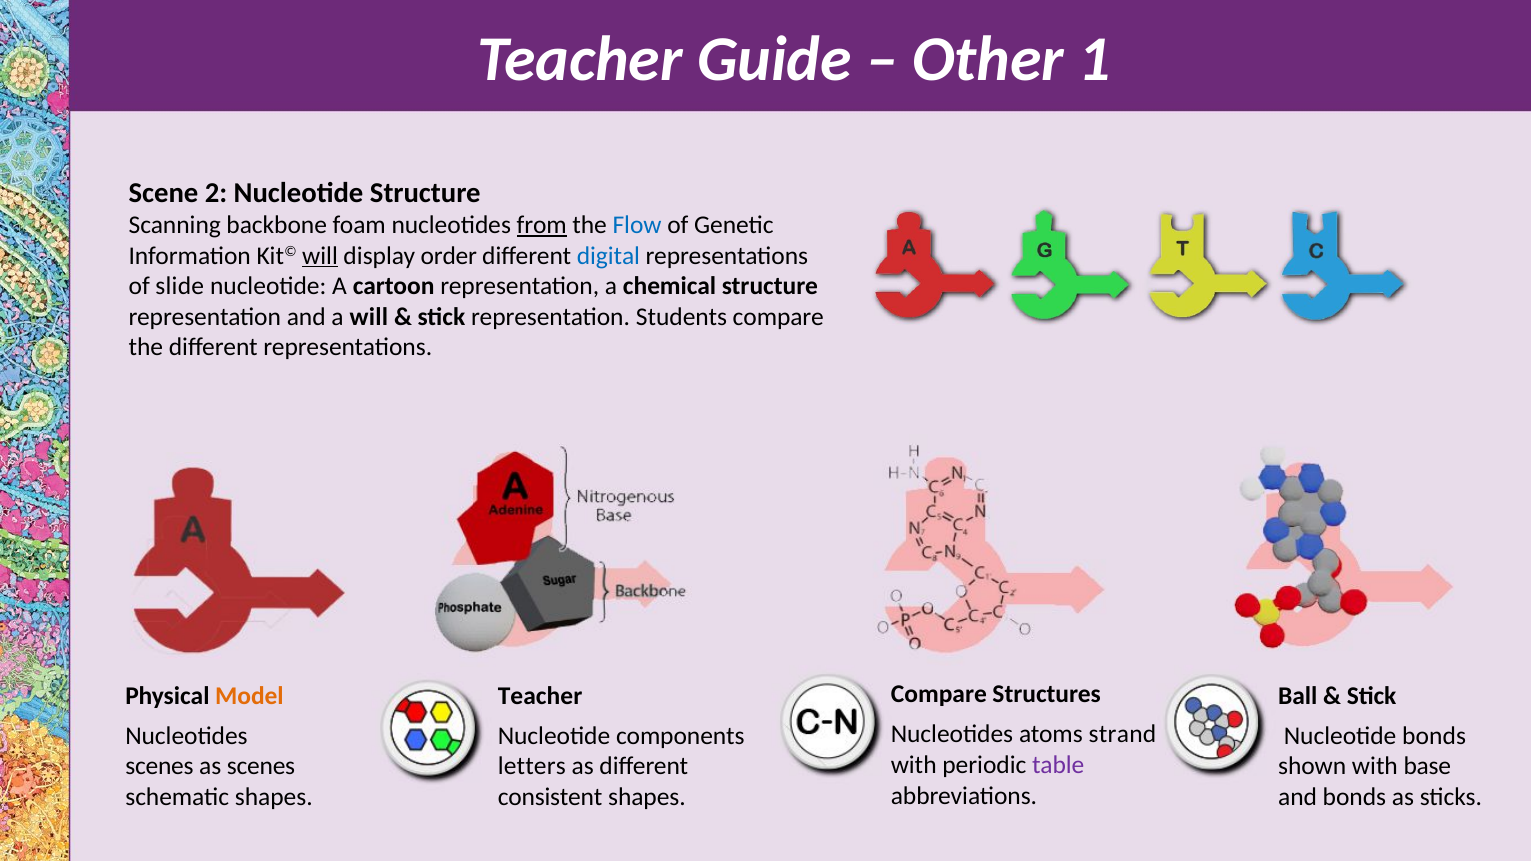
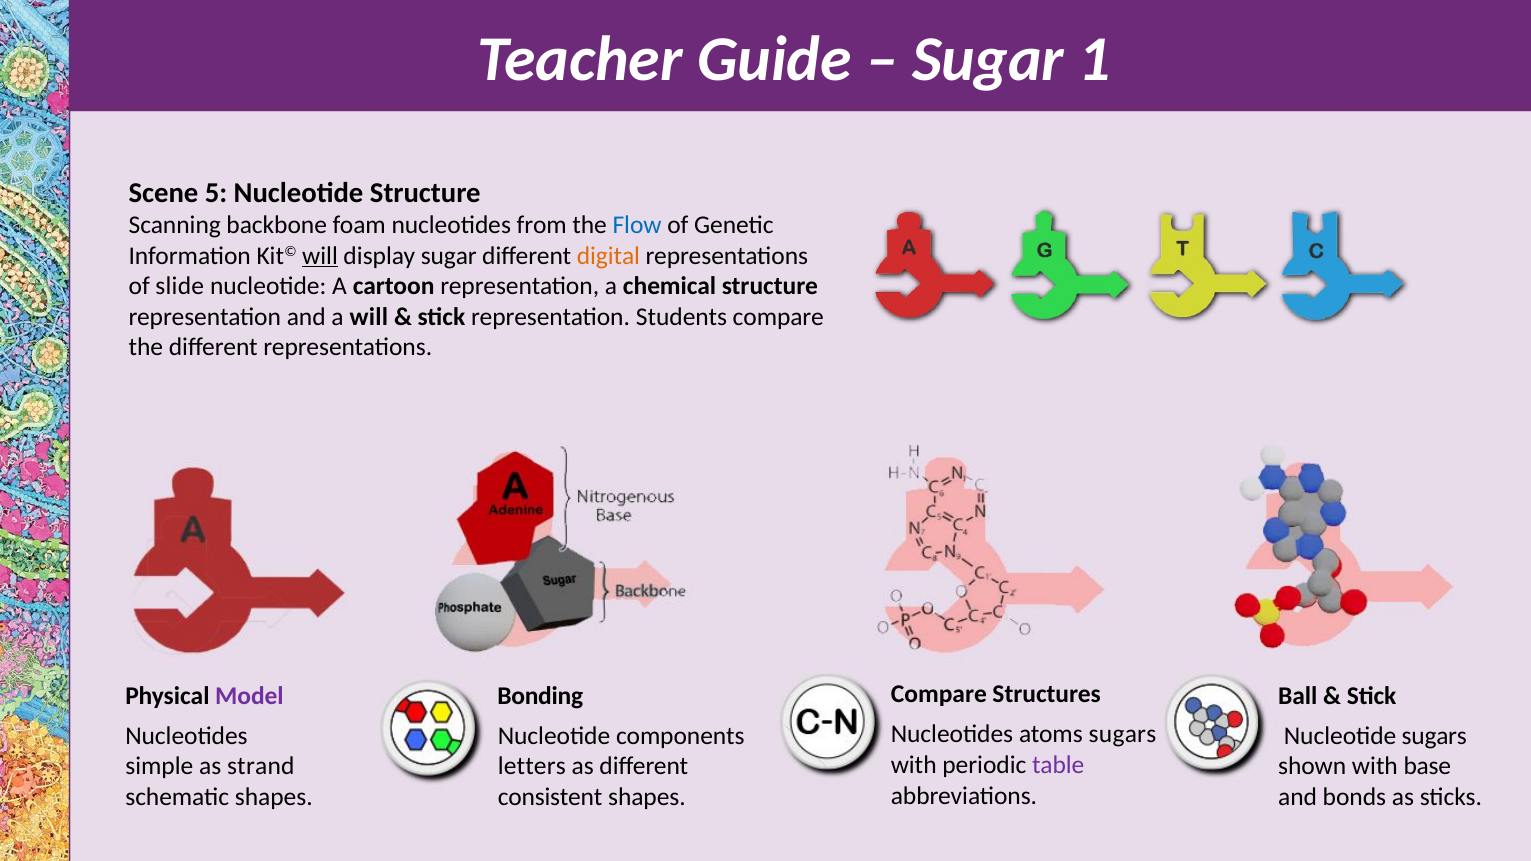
Other: Other -> Sugar (988, 60)
2: 2 -> 5 (216, 193)
from underline: present -> none (542, 225)
display order: order -> sugar (449, 256)
digital colour: blue -> orange (608, 256)
Model colour: orange -> purple (249, 696)
Teacher: Teacher -> Bonding (540, 696)
atoms strand: strand -> sugars (1123, 735)
Nucleotide bonds: bonds -> sugars (1434, 736)
scenes: scenes -> simple (159, 767)
as scenes: scenes -> strand (261, 767)
